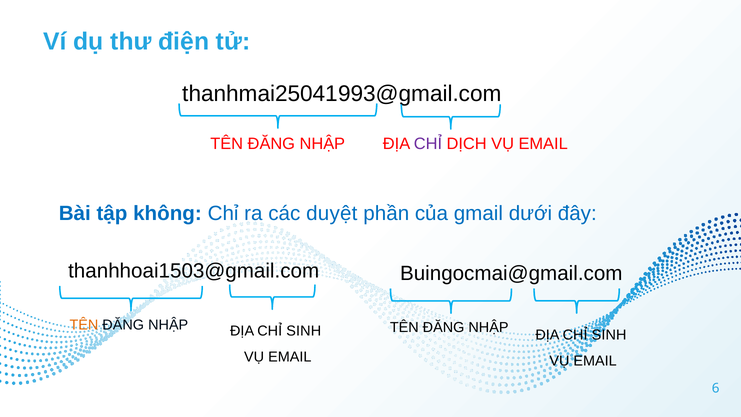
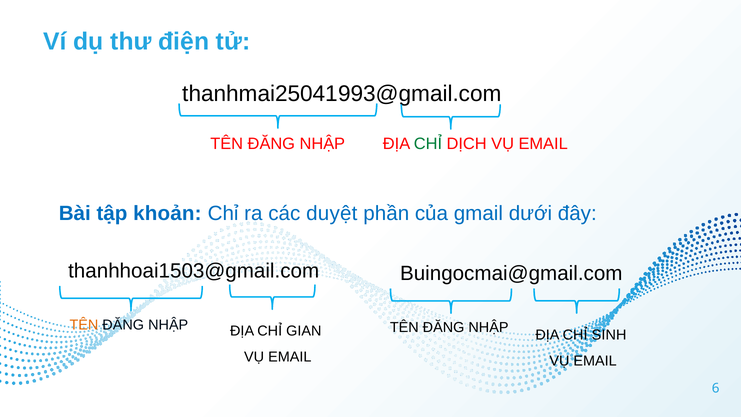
CHỈ colour: purple -> green (428, 144)
không: không -> khoản (167, 213)
SINH: SINH -> GIAN (304, 331)
